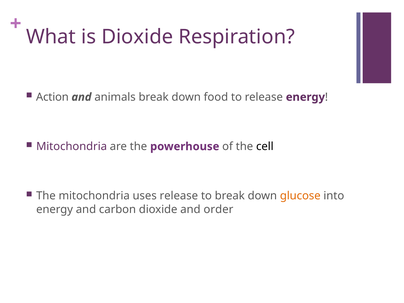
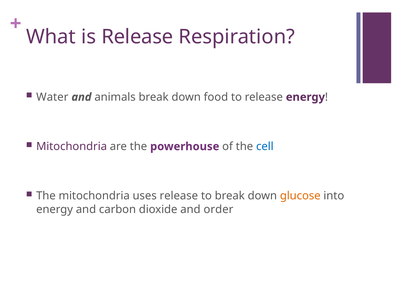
is Dioxide: Dioxide -> Release (137, 37)
Action: Action -> Water (52, 97)
cell colour: black -> blue (265, 146)
